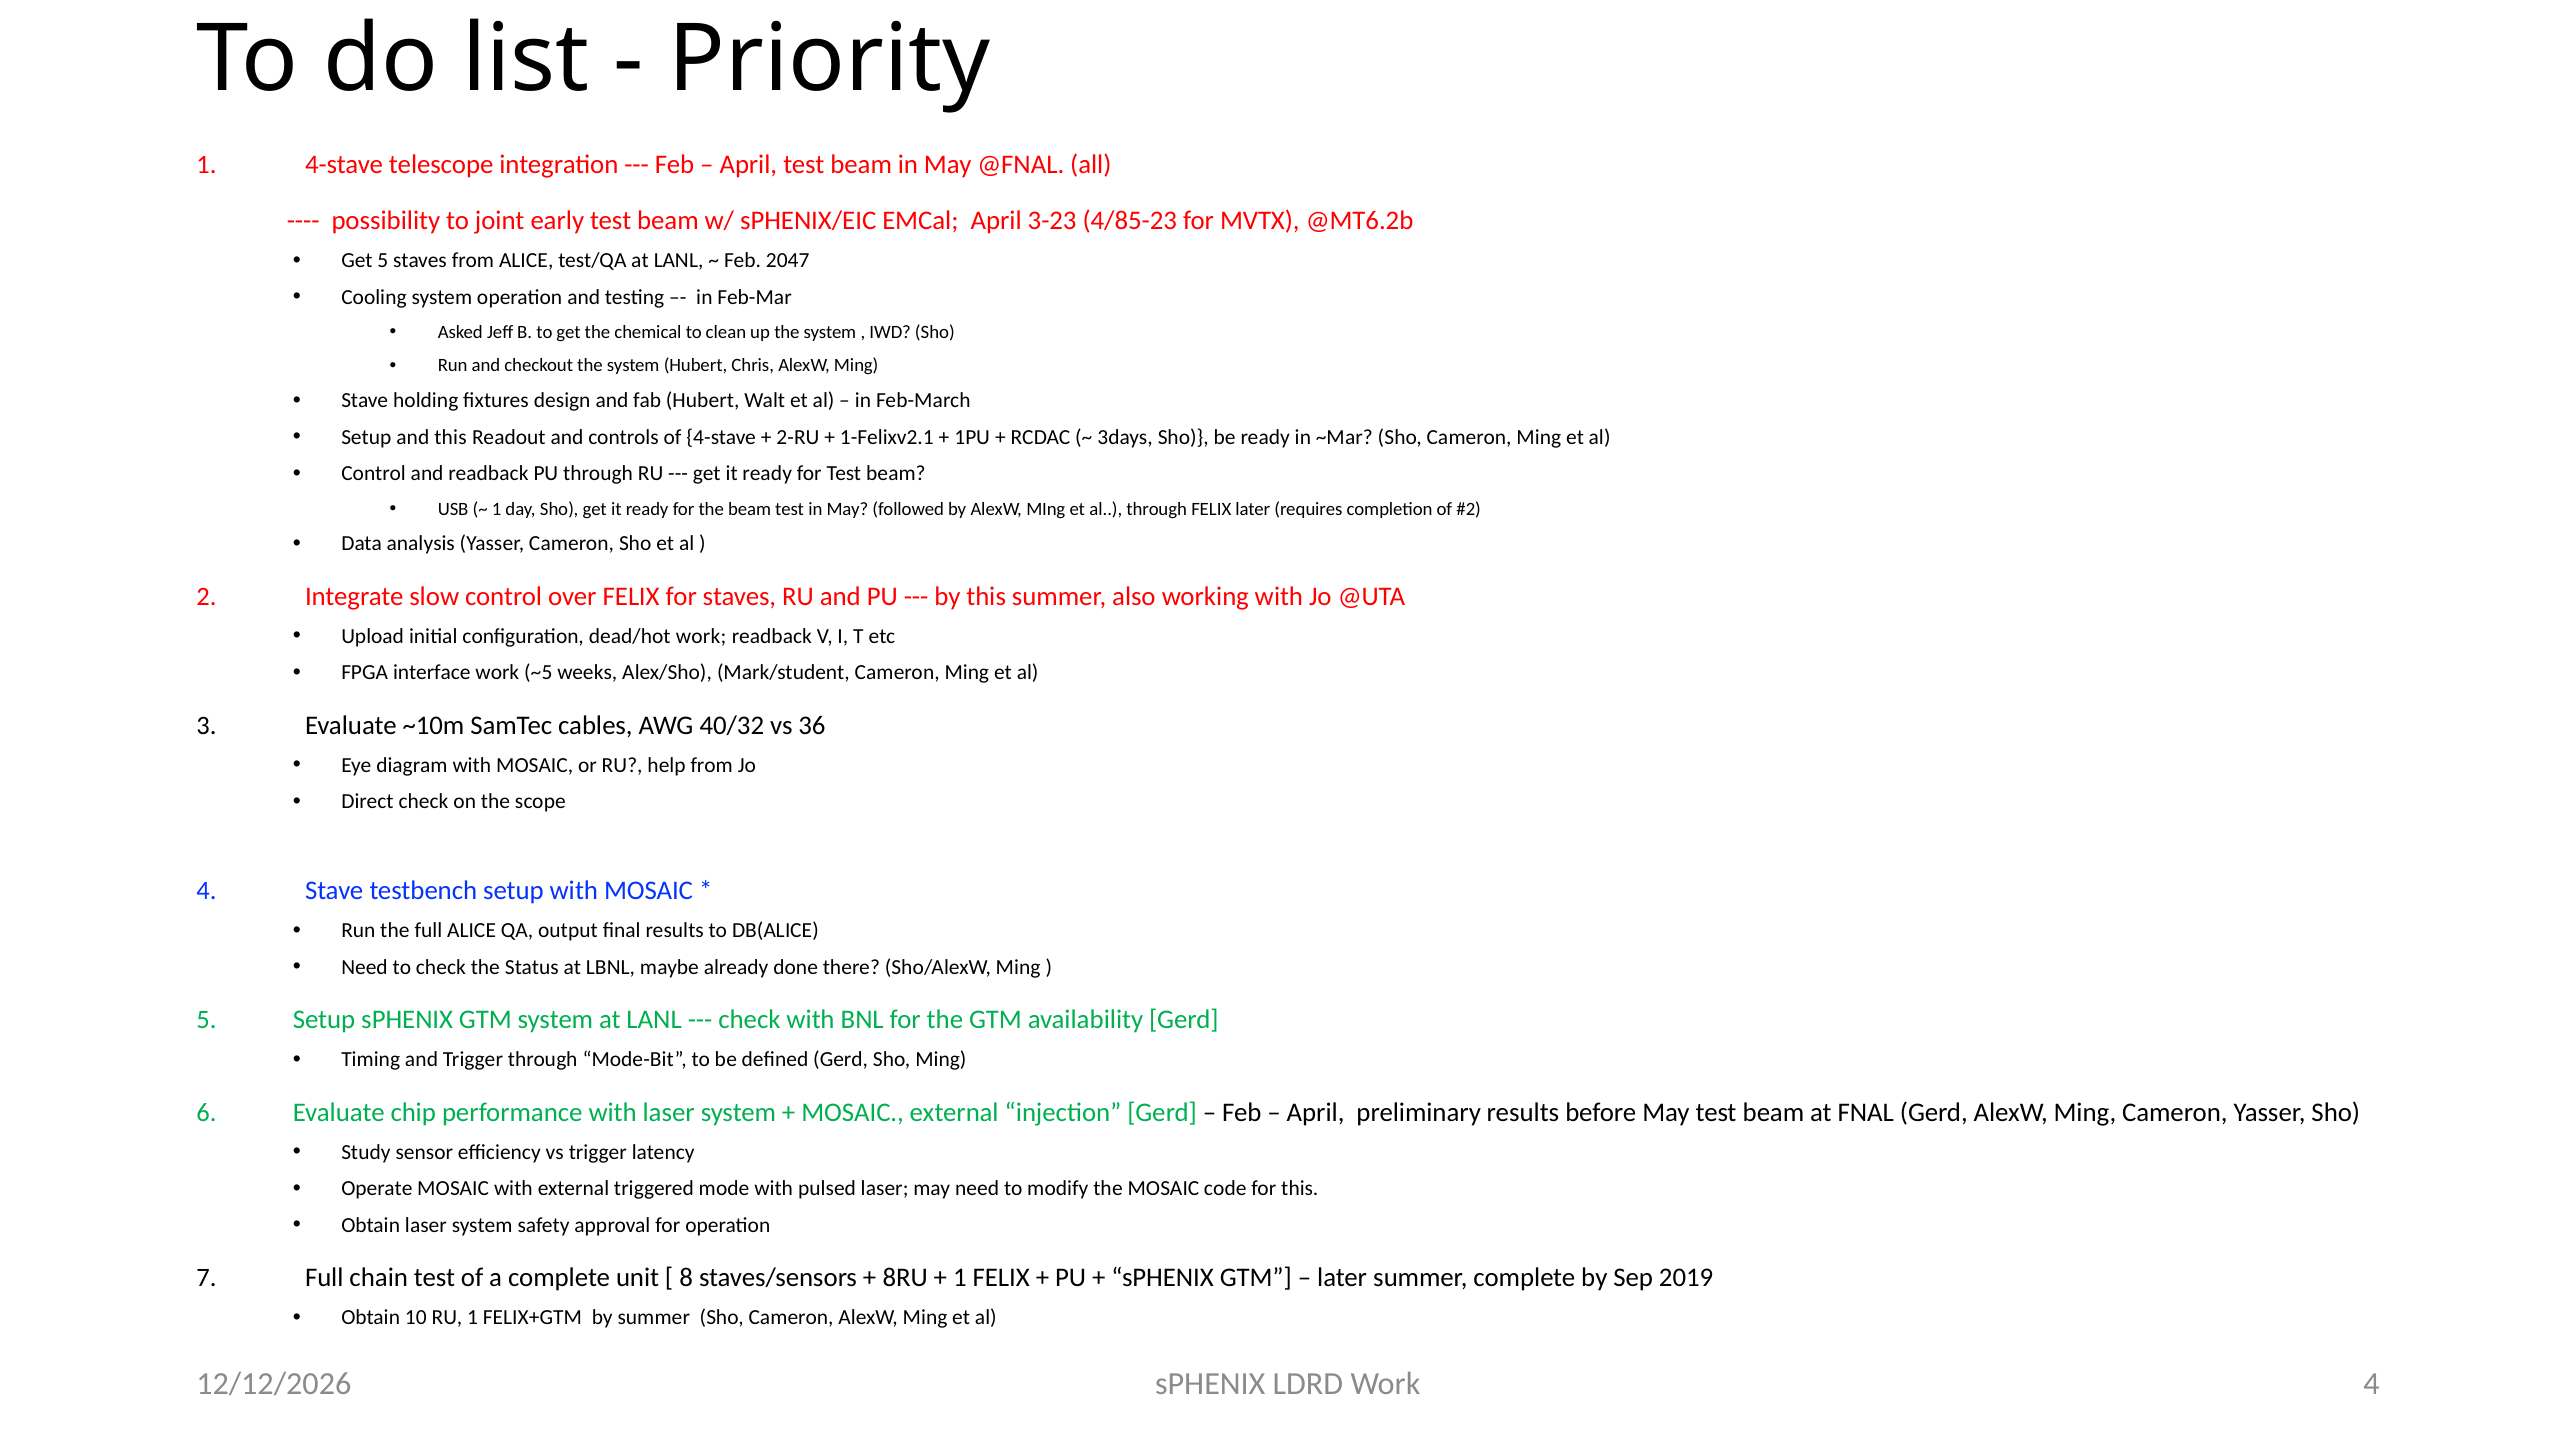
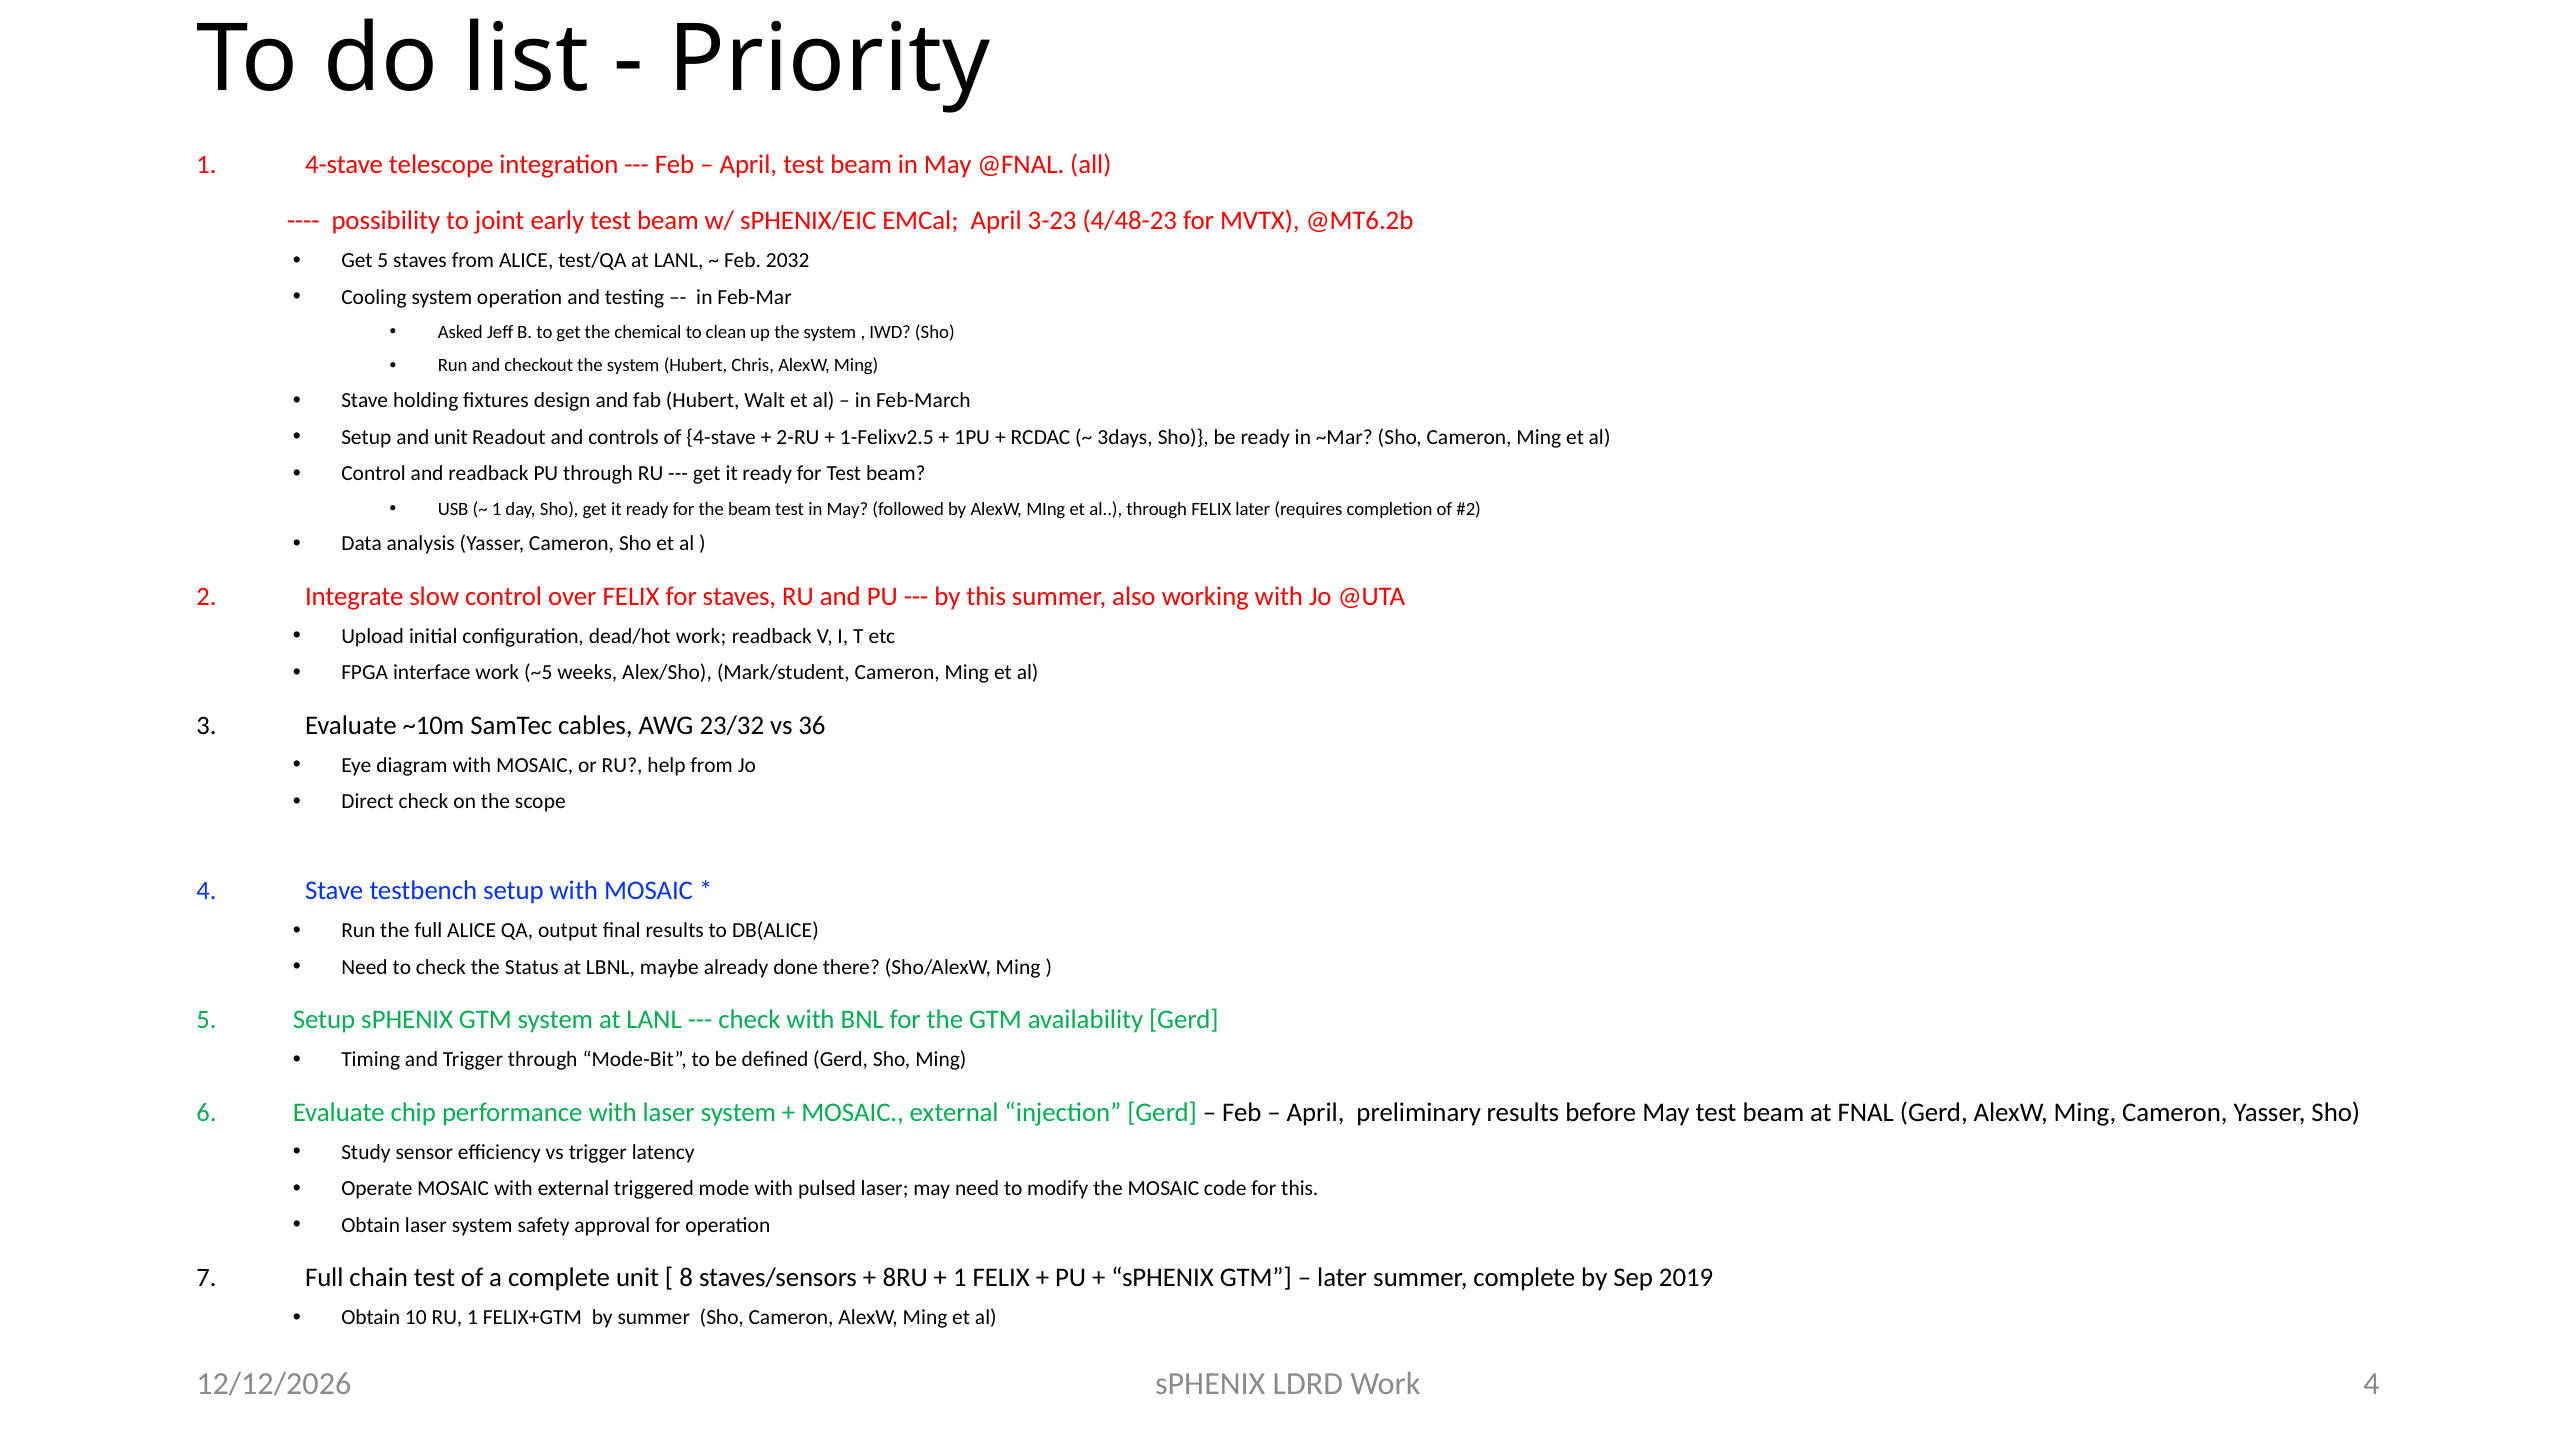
4/85-23: 4/85-23 -> 4/48-23 (1130, 221)
2047: 2047 -> 2032 (788, 260)
and this: this -> unit (451, 437)
1-Felixv2.1: 1-Felixv2.1 -> 1-Felixv2.5 (887, 437)
40/32: 40/32 -> 23/32 (732, 726)
